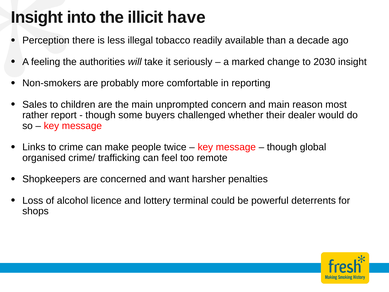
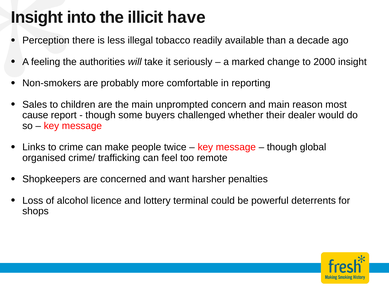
2030: 2030 -> 2000 (324, 62)
rather: rather -> cause (35, 115)
